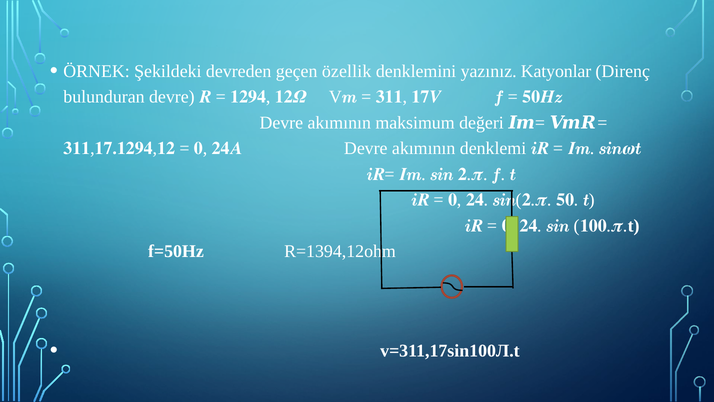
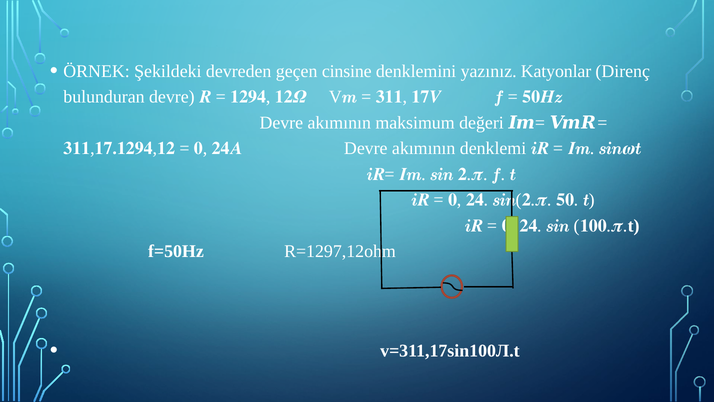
özellik: özellik -> cinsine (347, 71)
R=1394,12ohm: R=1394,12ohm -> R=1297,12ohm (340, 251)
